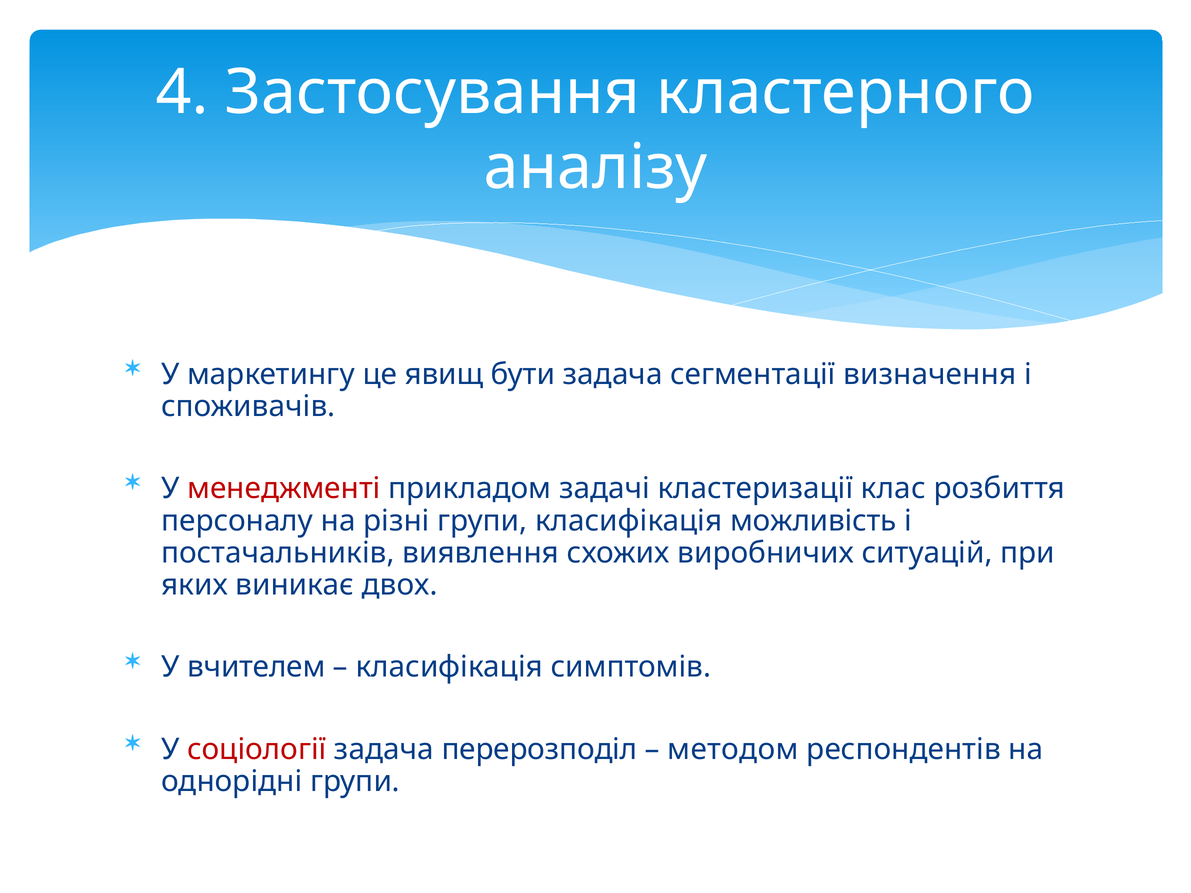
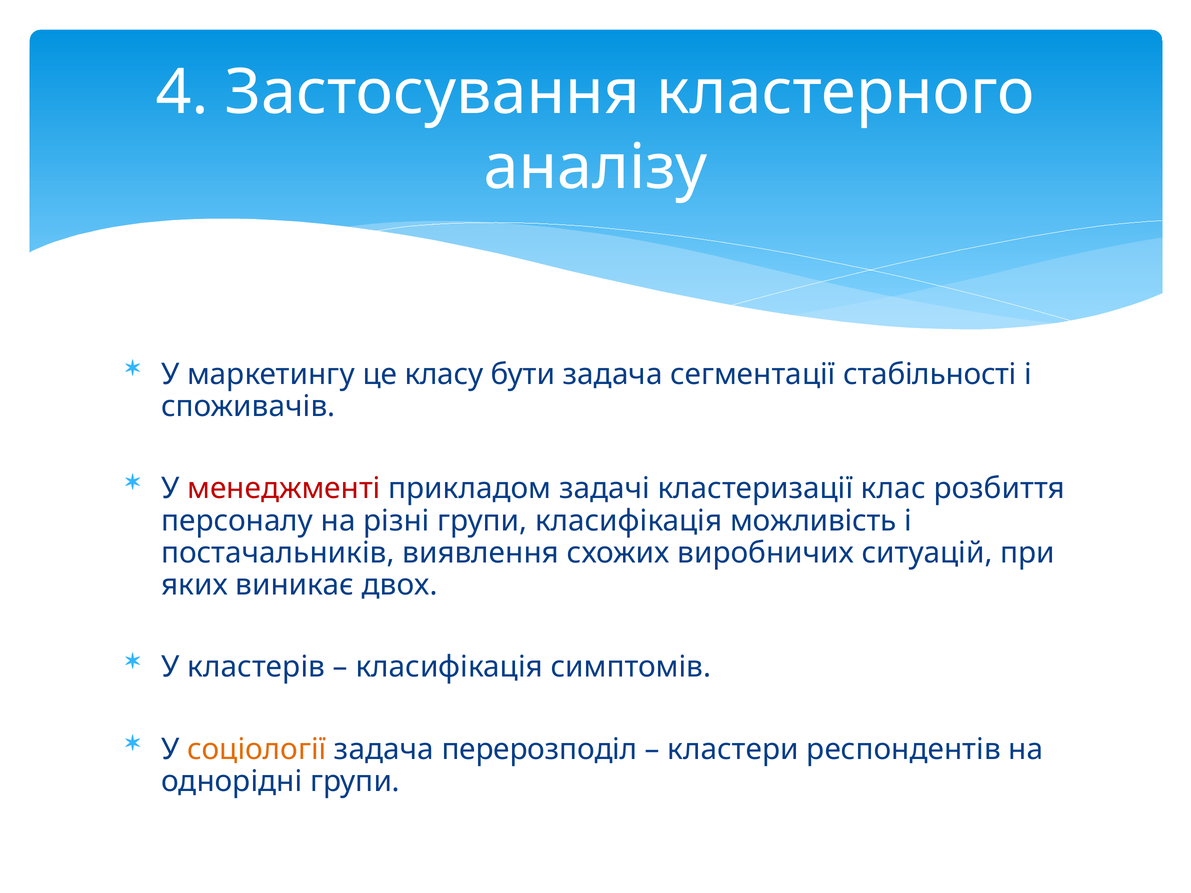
явищ: явищ -> класу (444, 374)
визначення: визначення -> стабільності (930, 374)
вчителем: вчителем -> кластерів (256, 667)
соціології colour: red -> orange (257, 750)
методом: методом -> кластери (733, 750)
